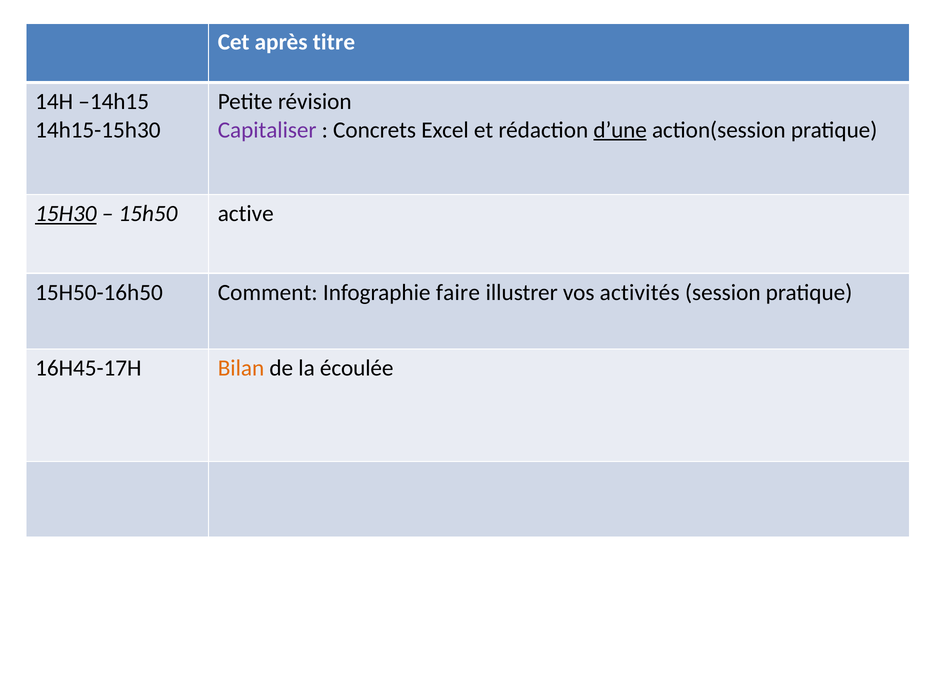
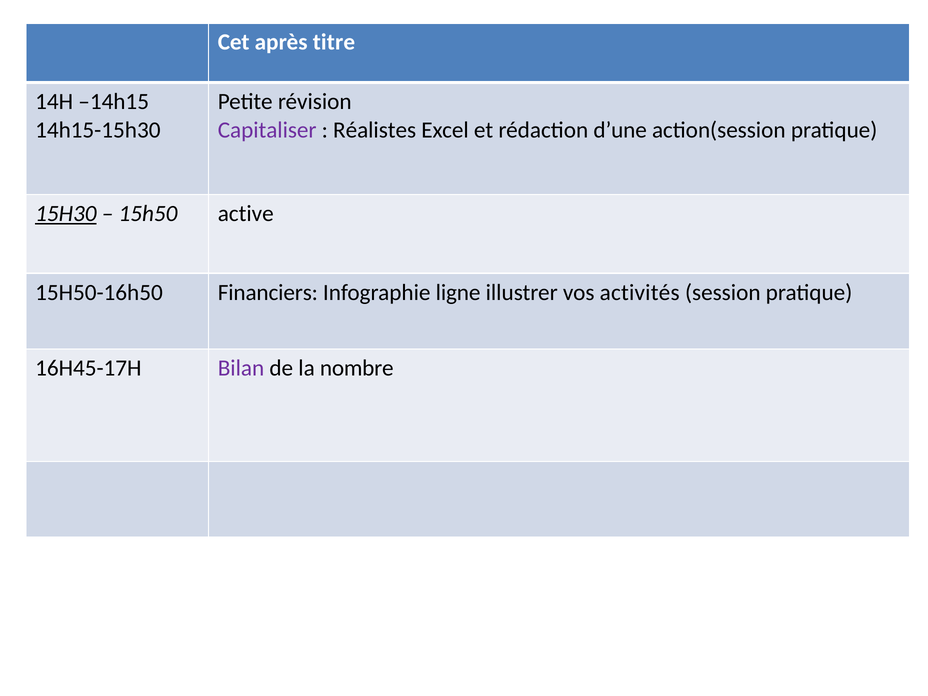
Concrets: Concrets -> Réalistes (375, 130)
d’une underline: present -> none (620, 130)
Comment: Comment -> Financiers (268, 292)
faire: faire -> ligne (458, 292)
Bilan colour: orange -> purple (241, 368)
écoulée: écoulée -> nombre (357, 368)
